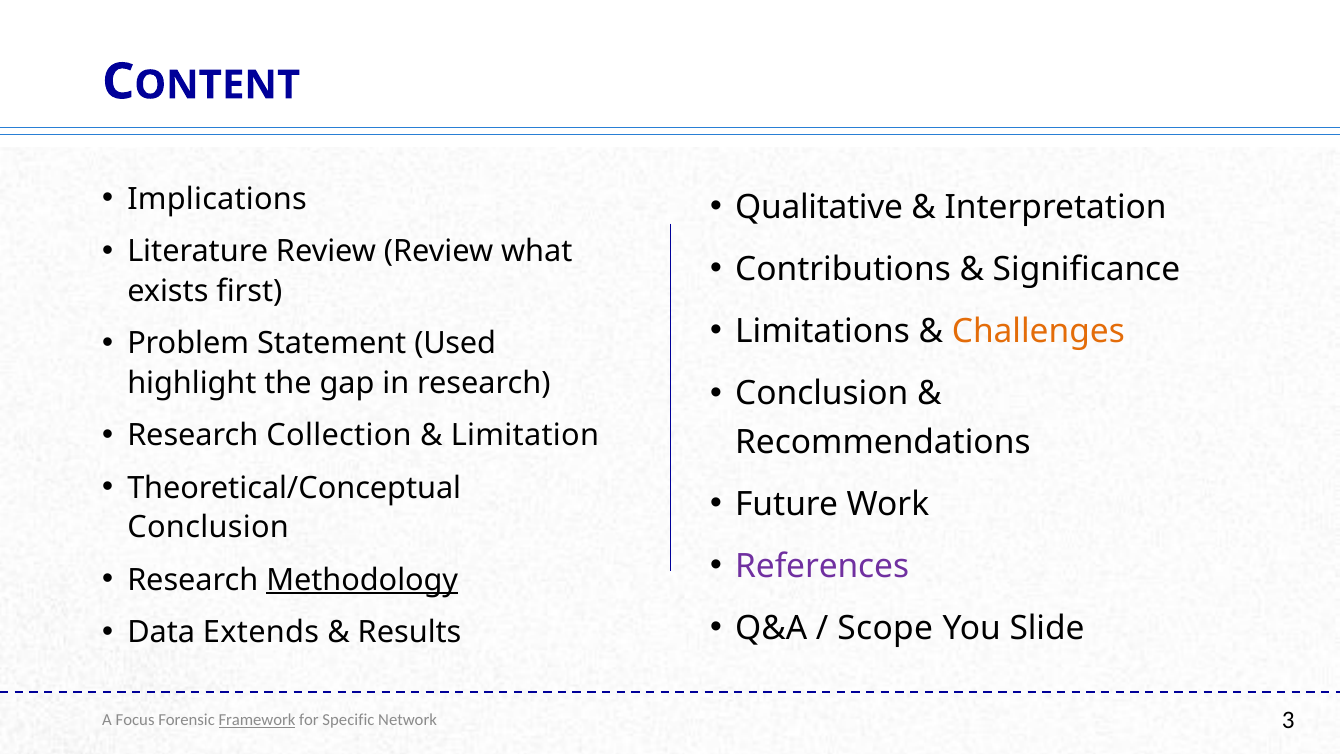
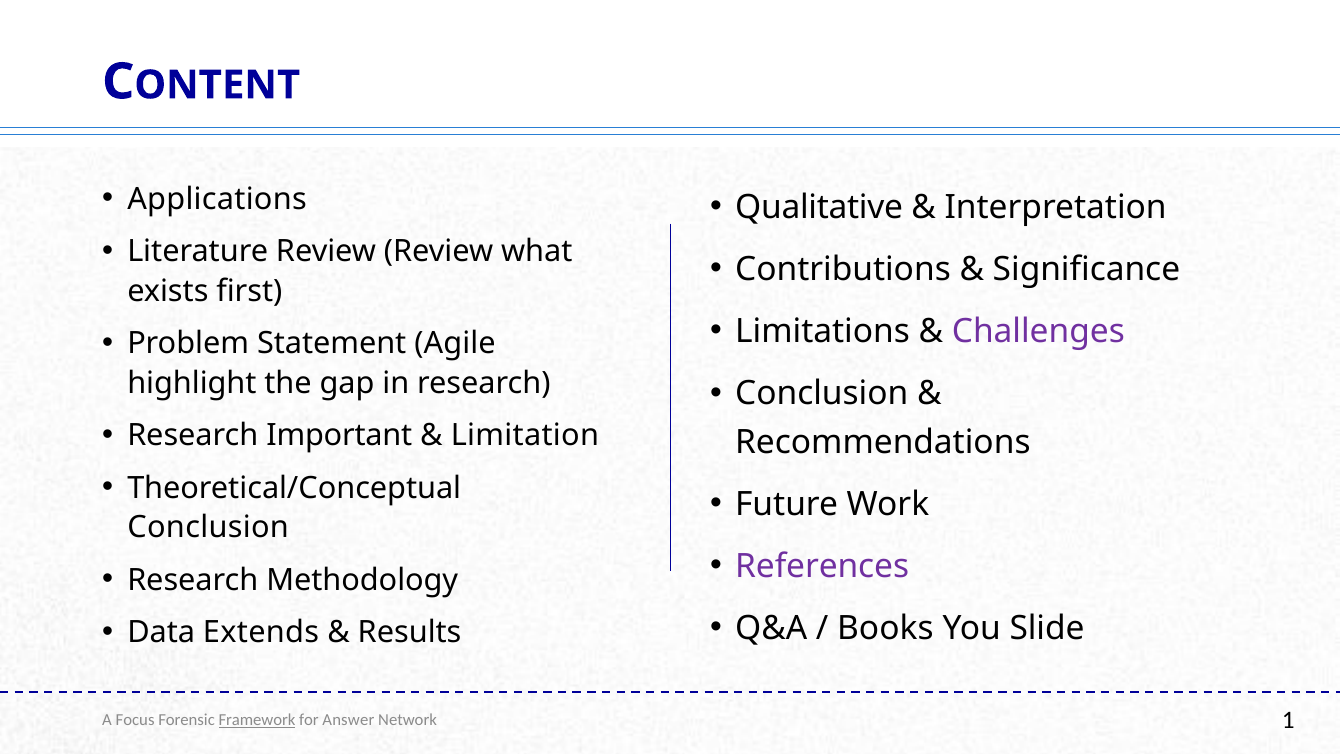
Implications: Implications -> Applications (217, 199)
Challenges colour: orange -> purple (1038, 332)
Used: Used -> Agile (455, 343)
Collection: Collection -> Important (339, 435)
Methodology underline: present -> none (362, 580)
Scope: Scope -> Books (885, 629)
Specific: Specific -> Answer (348, 720)
3: 3 -> 1 (1288, 720)
